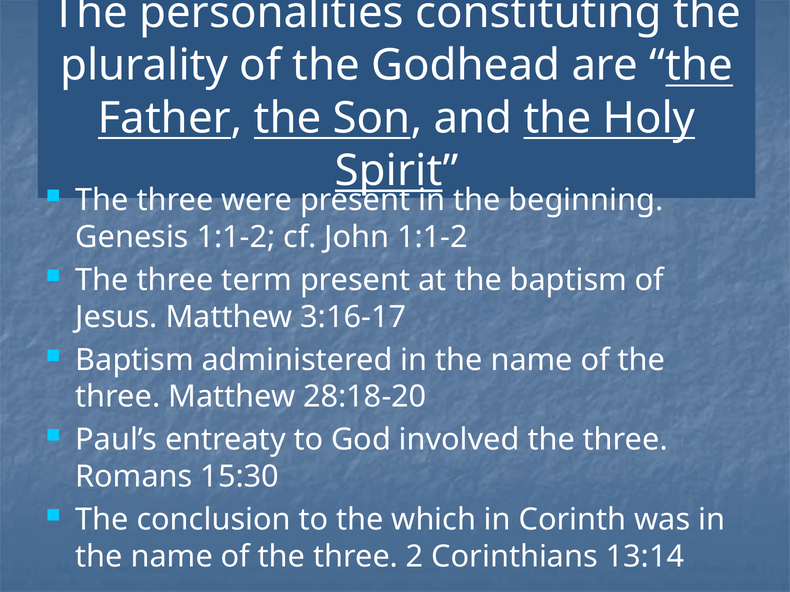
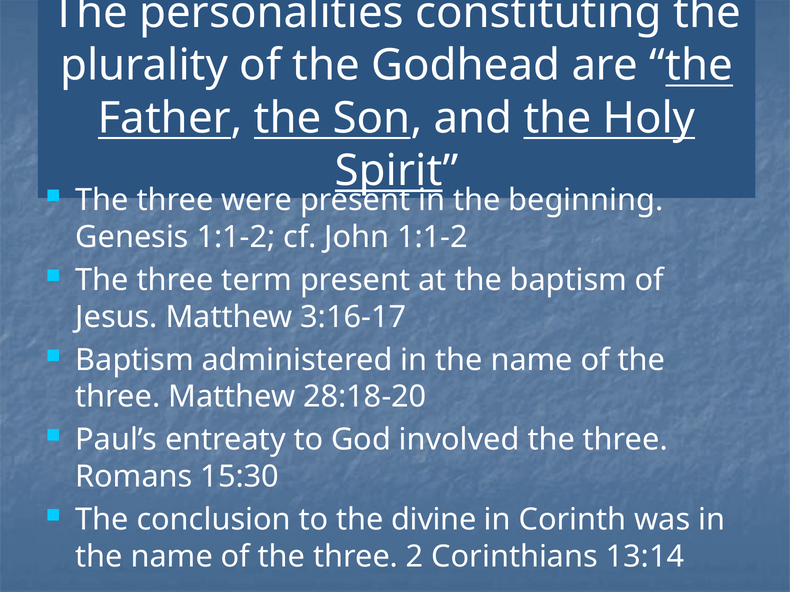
which: which -> divine (434, 520)
